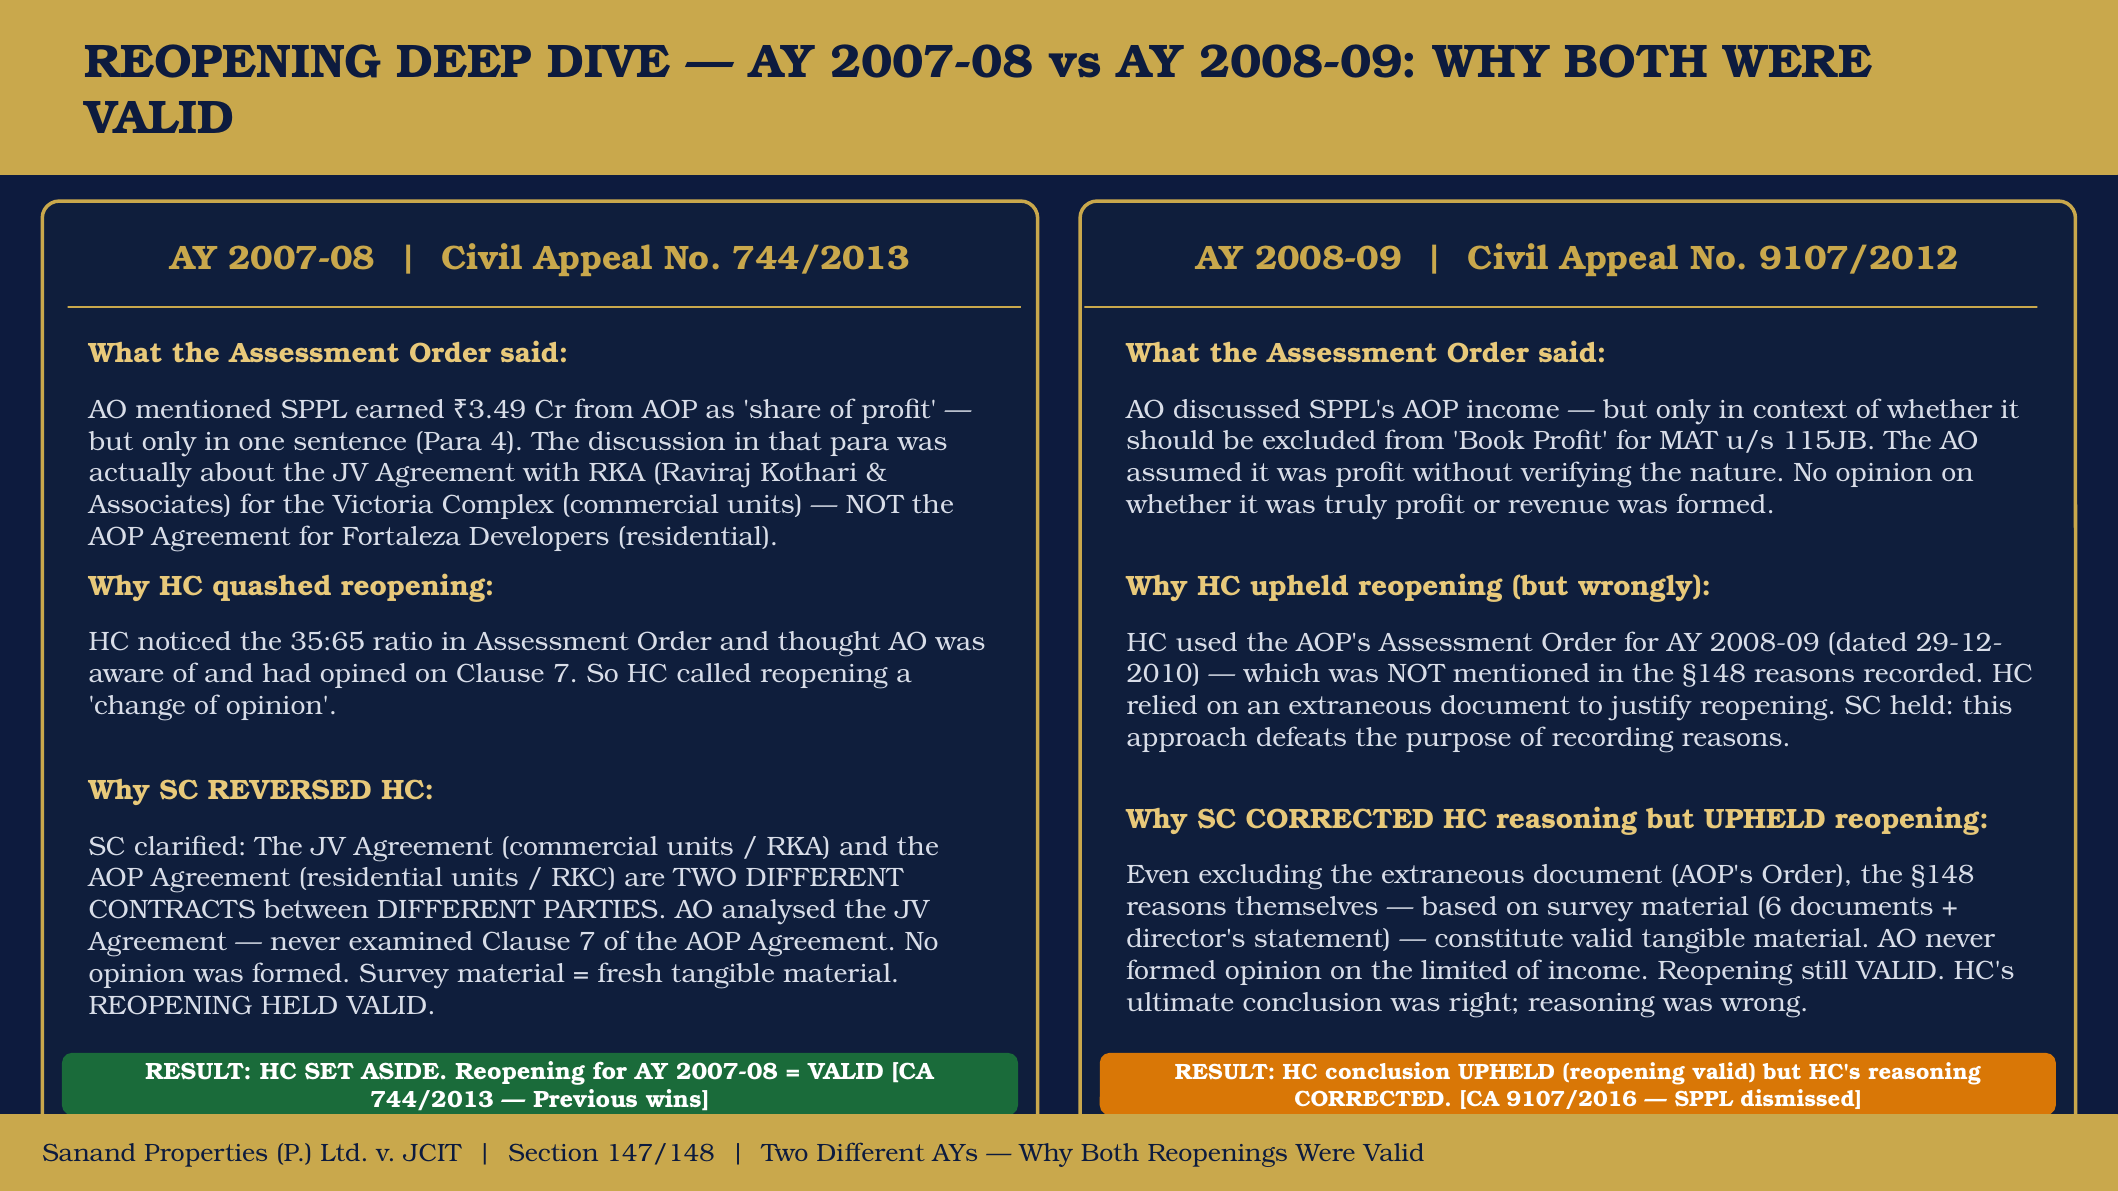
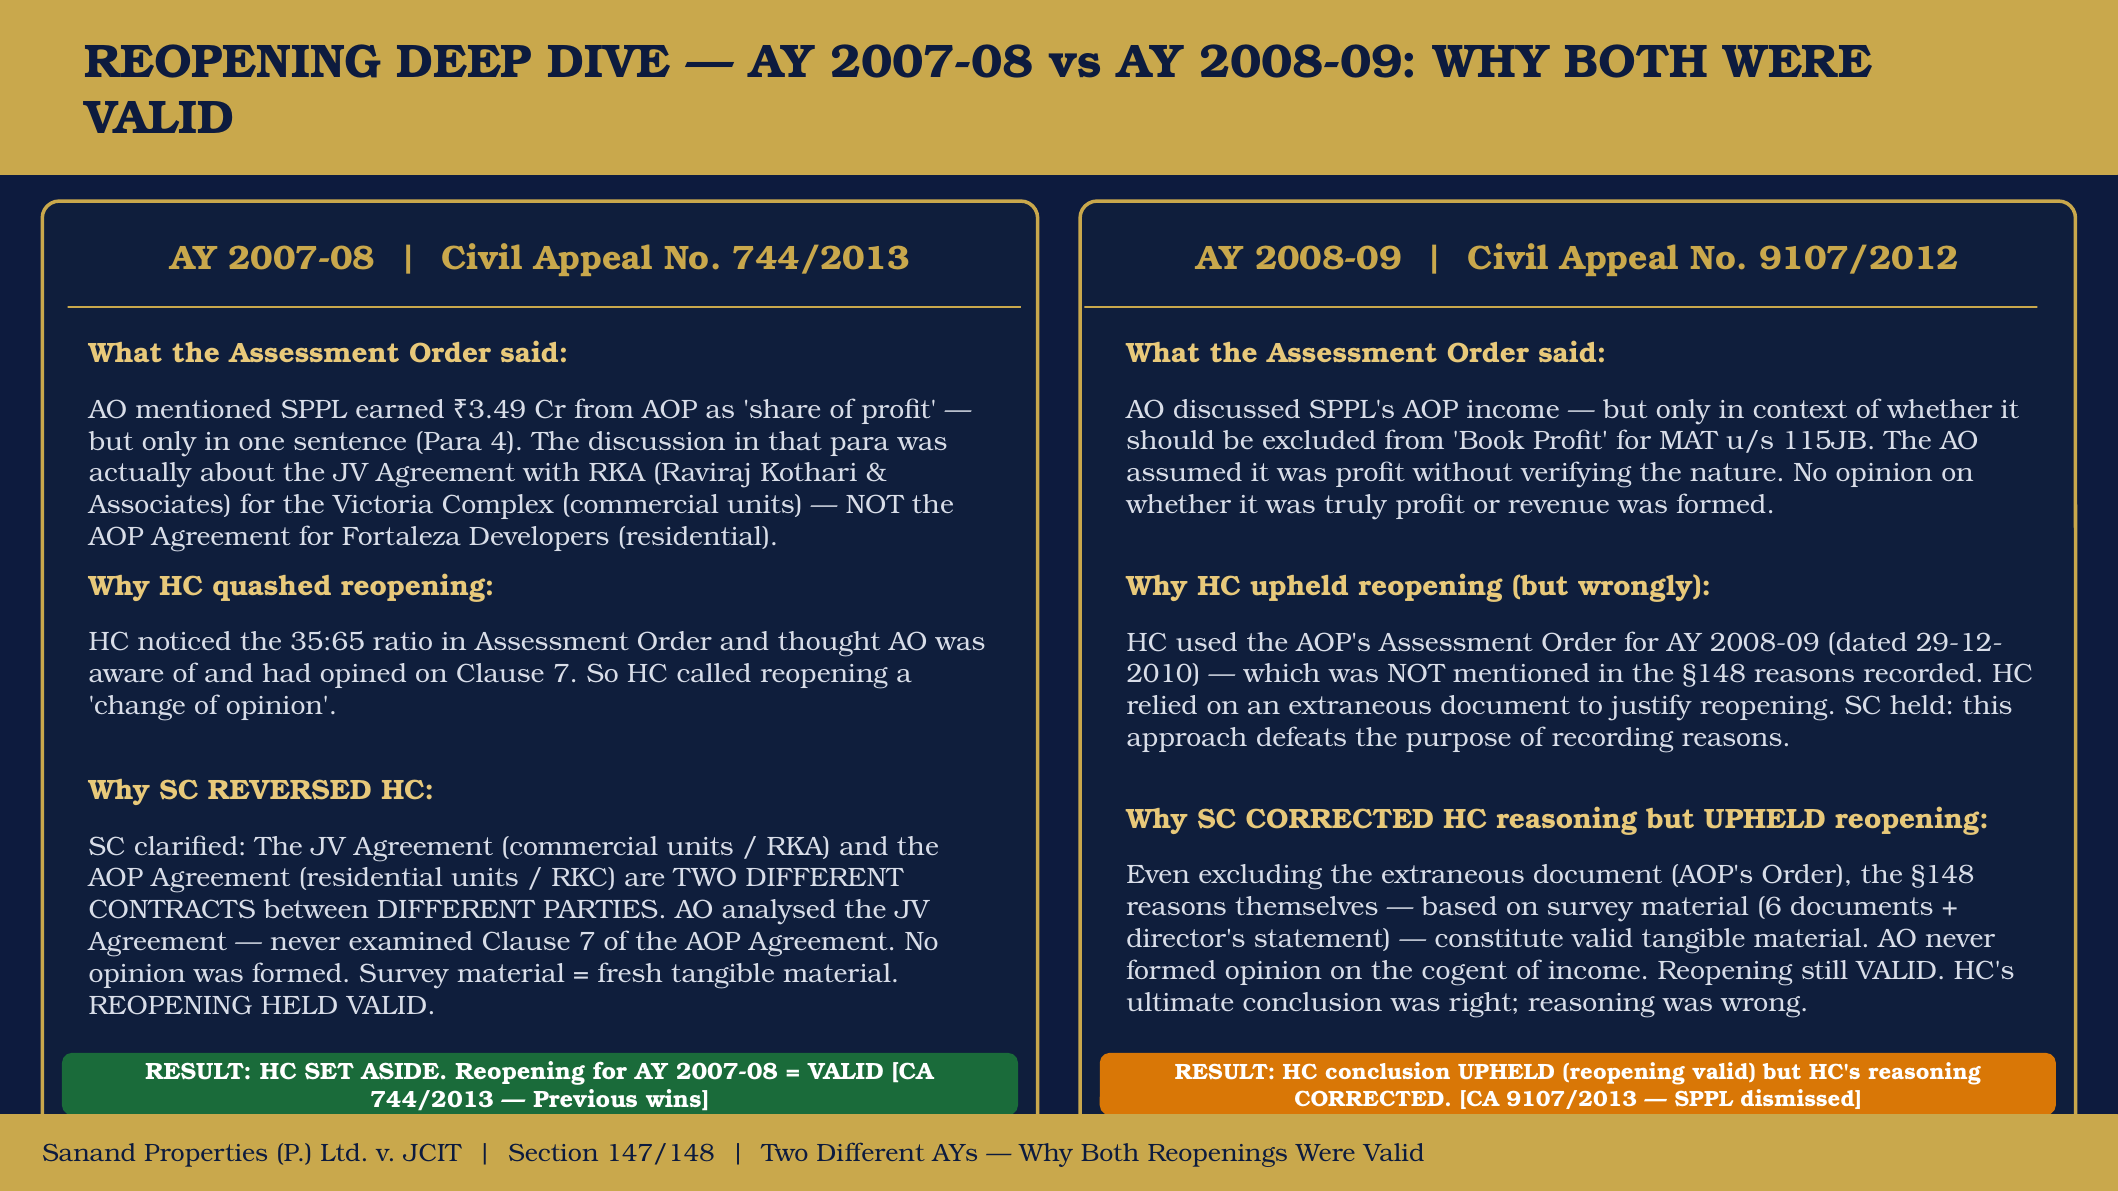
limited: limited -> cogent (1464, 971)
9107/2016: 9107/2016 -> 9107/2013 (1572, 1099)
